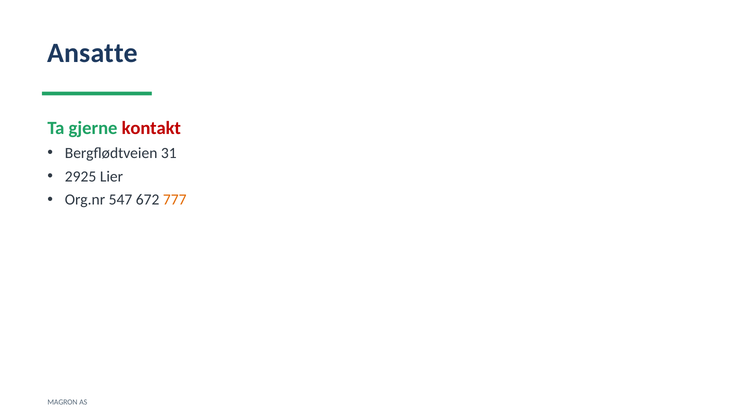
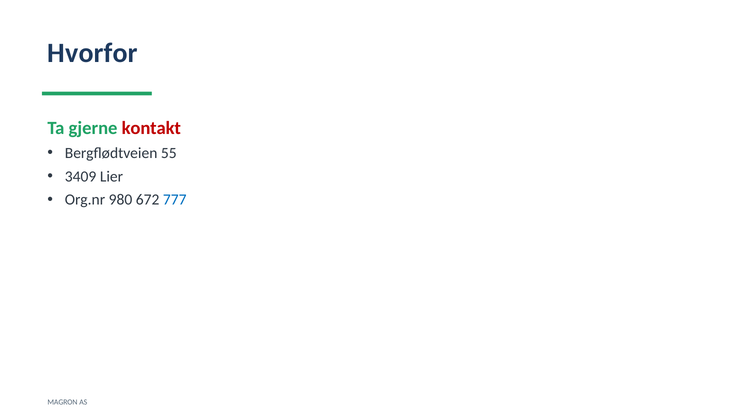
Ansatte: Ansatte -> Hvorfor (93, 53)
31: 31 -> 55 (169, 153)
2925: 2925 -> 3409 (81, 176)
547: 547 -> 980 (120, 200)
777 colour: orange -> blue (175, 200)
